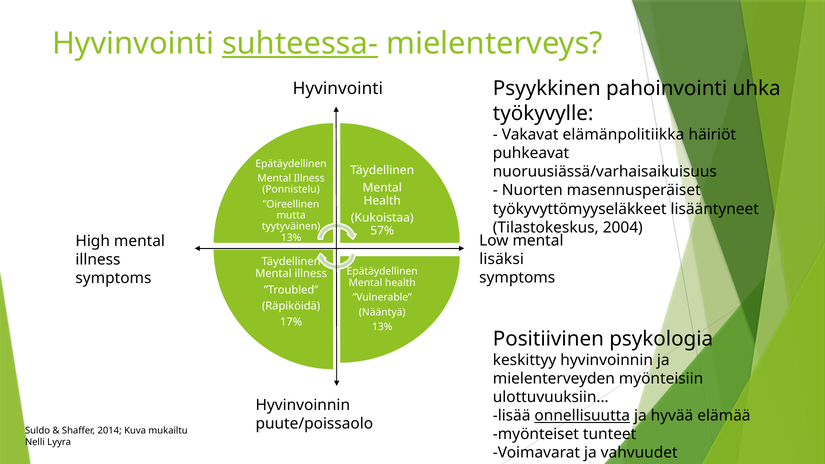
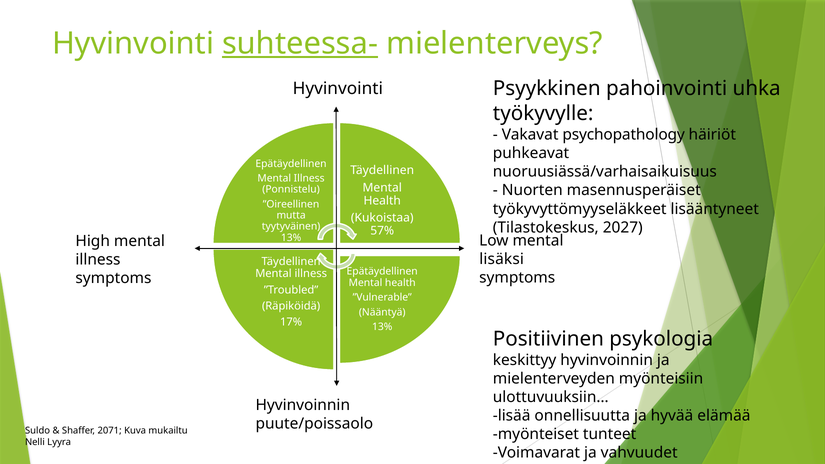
elämänpolitiikka: elämänpolitiikka -> psychopathology (624, 135)
2004: 2004 -> 2027 (623, 228)
onnellisuutta underline: present -> none (582, 416)
2014: 2014 -> 2071 (110, 431)
